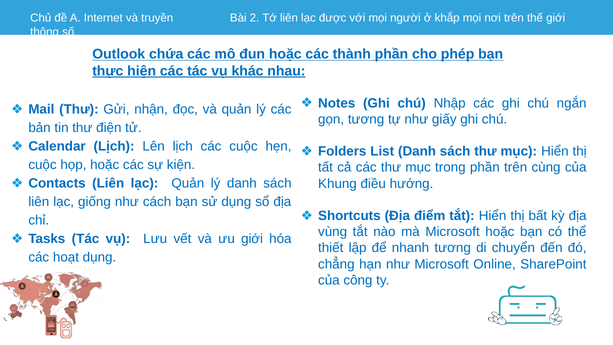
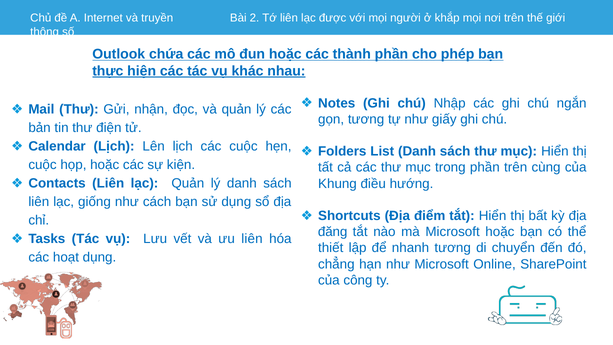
vùng: vùng -> đăng (333, 232)
ưu giới: giới -> liên (252, 239)
